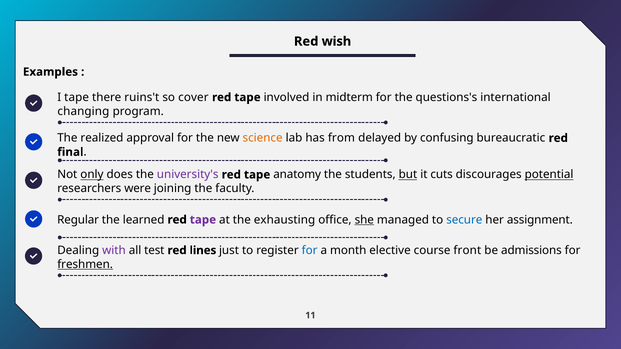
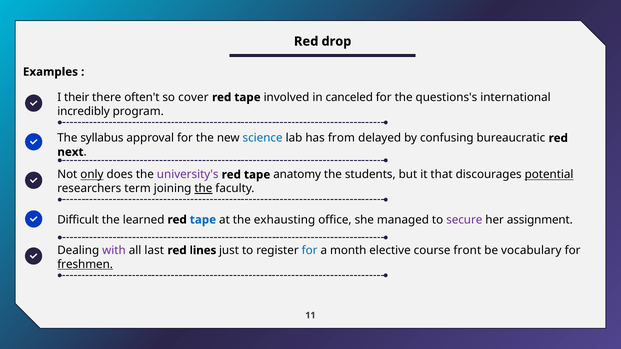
wish: wish -> drop (336, 41)
I tape: tape -> their (77, 97)
ruins't: ruins't -> often't (142, 97)
midterm: midterm -> canceled (349, 97)
changing: changing -> incredibly (84, 111)
realized: realized -> syllabus (102, 138)
science colour: orange -> blue (263, 138)
final: final -> next (70, 152)
but underline: present -> none (408, 175)
cuts: cuts -> that (442, 175)
were: were -> term (138, 189)
the underline: none -> present (203, 189)
Regular: Regular -> Difficult (78, 220)
tape colour: purple -> blue (203, 220)
she underline: present -> none (364, 220)
secure colour: blue -> purple (464, 220)
test: test -> last (154, 251)
admissions: admissions -> vocabulary (531, 251)
